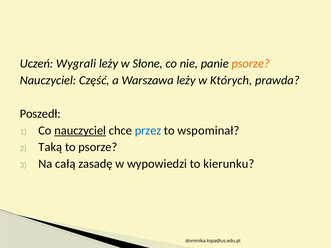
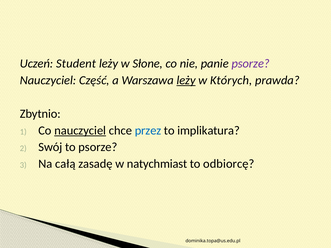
Wygrali: Wygrali -> Student (76, 64)
psorze colour: orange -> purple (251, 64)
leży underline: none -> present (186, 80)
Poszedł: Poszedł -> Zbytnio (40, 114)
wspominał: wspominał -> implikatura (209, 131)
Taką: Taką -> Swój (50, 147)
wypowiedzi: wypowiedzi -> natychmiast (157, 164)
kierunku: kierunku -> odbiorcę (229, 164)
